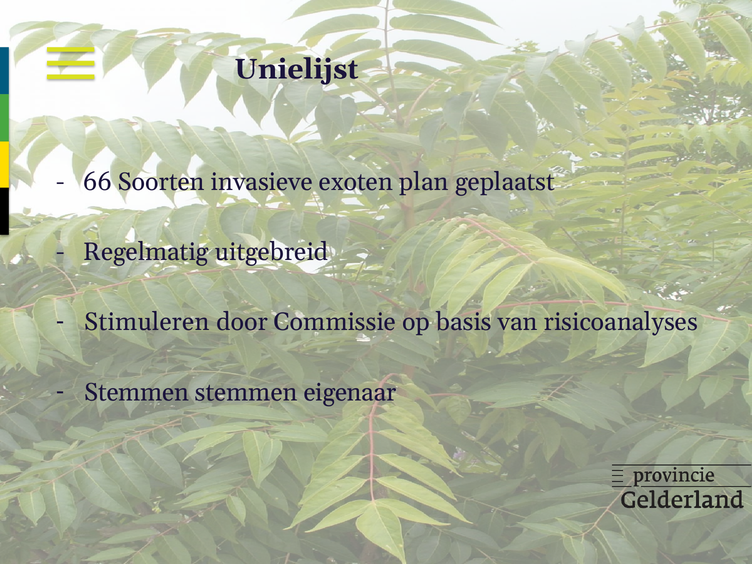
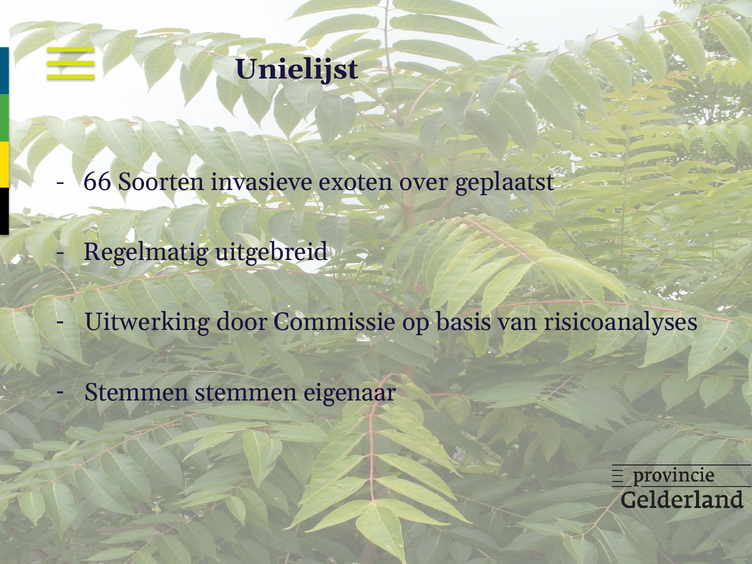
plan: plan -> over (424, 182)
Stimuleren: Stimuleren -> Uitwerking (147, 322)
